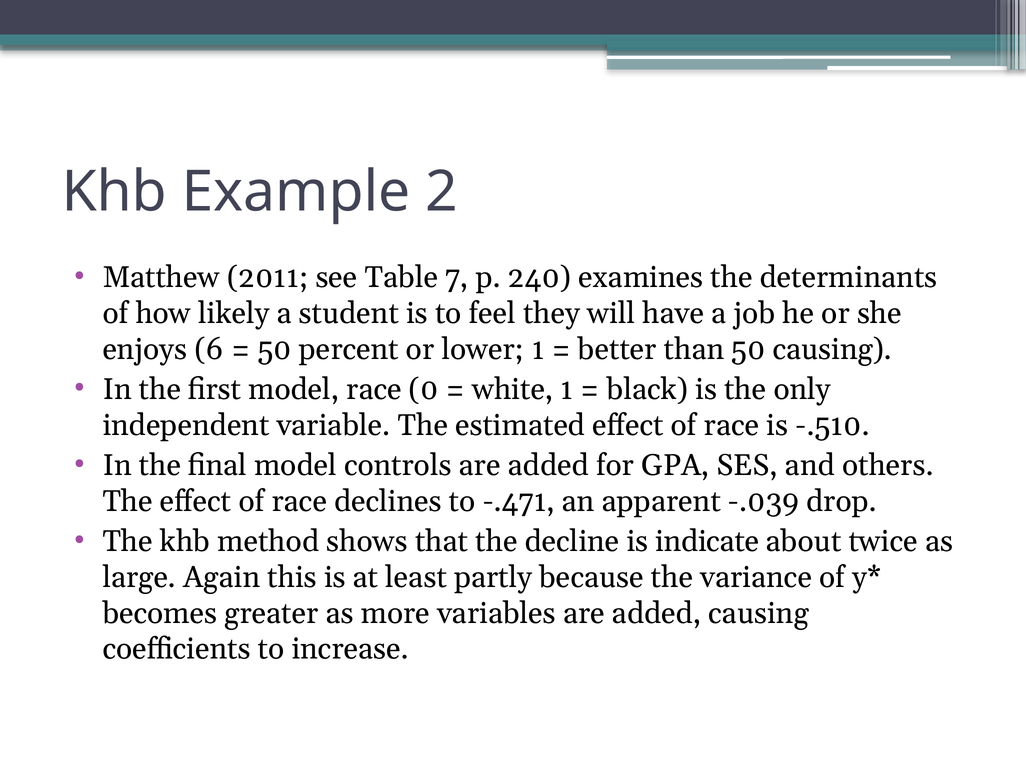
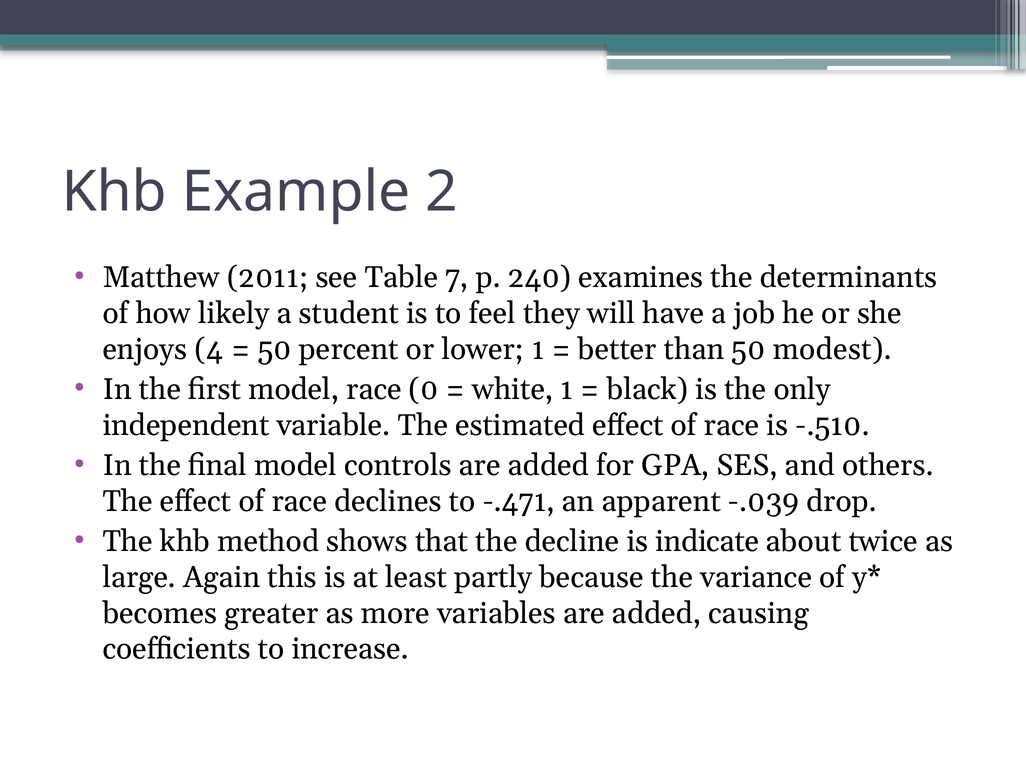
6: 6 -> 4 (209, 349)
50 causing: causing -> modest (832, 349)
